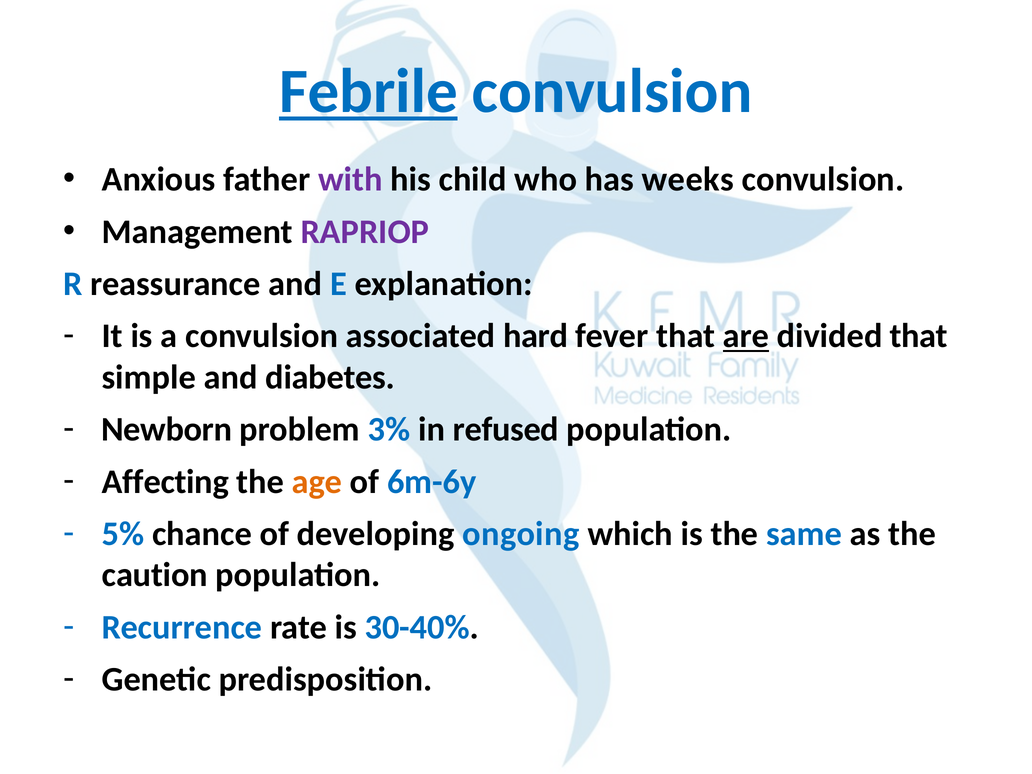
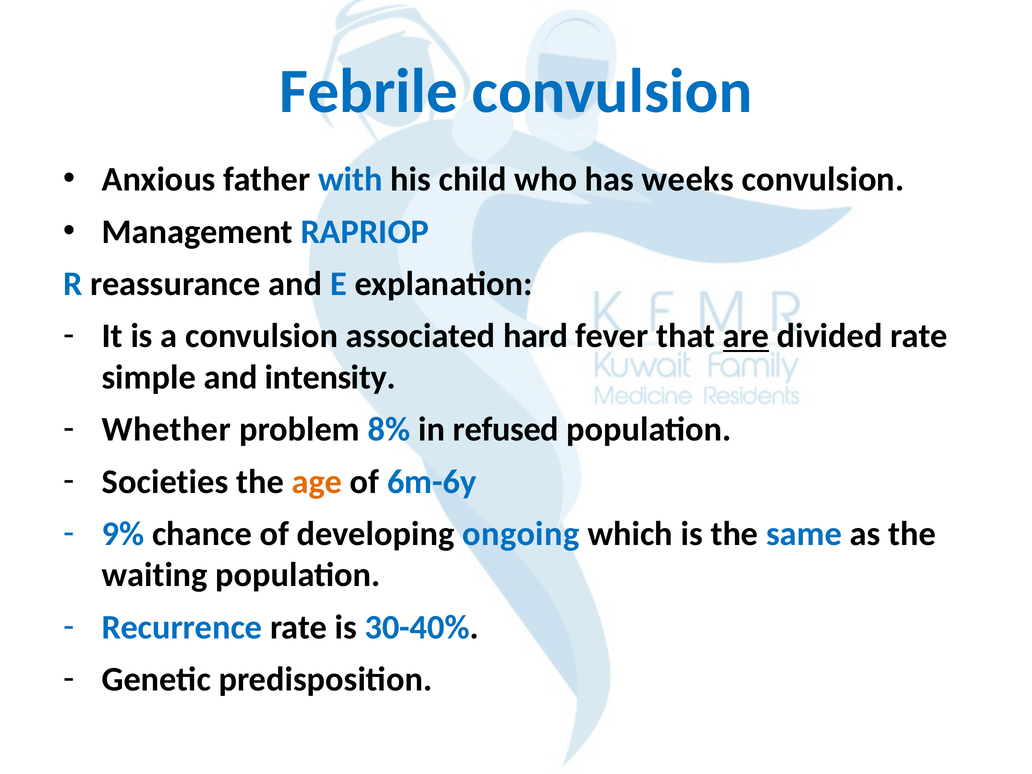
Febrile underline: present -> none (368, 91)
with colour: purple -> blue (350, 180)
RAPRIOP colour: purple -> blue (365, 232)
divided that: that -> rate (919, 336)
diabetes: diabetes -> intensity (330, 377)
Newborn: Newborn -> Whether (166, 429)
3%: 3% -> 8% (389, 429)
Affecting: Affecting -> Societies (165, 482)
5%: 5% -> 9% (123, 534)
caution: caution -> waiting (155, 575)
